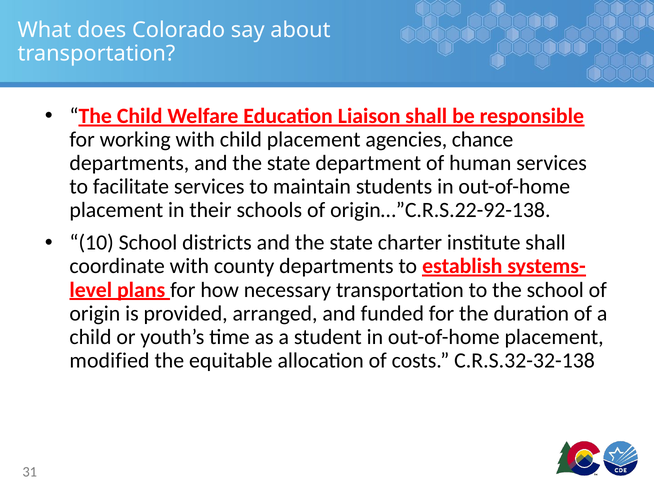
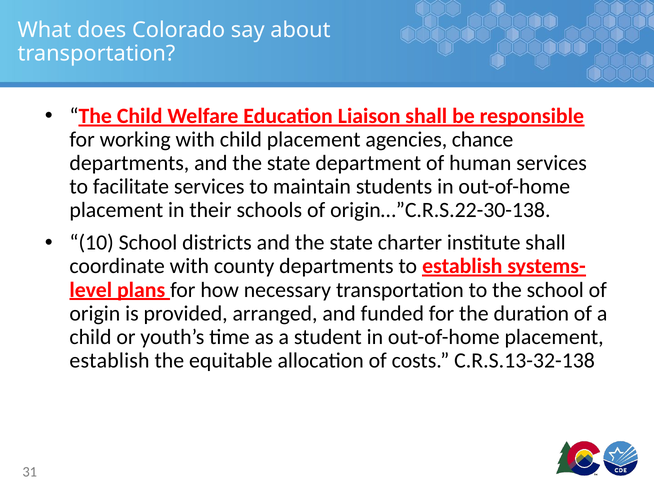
origin…”C.R.S.22-92-138: origin…”C.R.S.22-92-138 -> origin…”C.R.S.22-30-138 (440, 210)
modified: modified -> establish (109, 361)
C.R.S.32-32-138: C.R.S.32-32-138 -> C.R.S.13-32-138 (525, 361)
